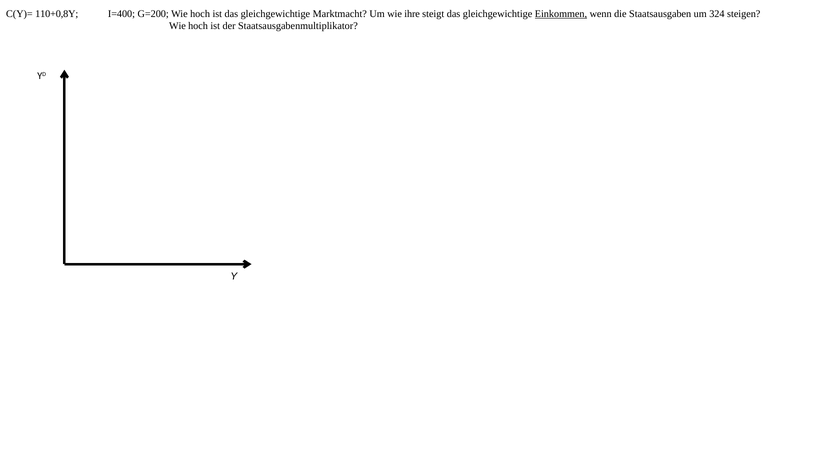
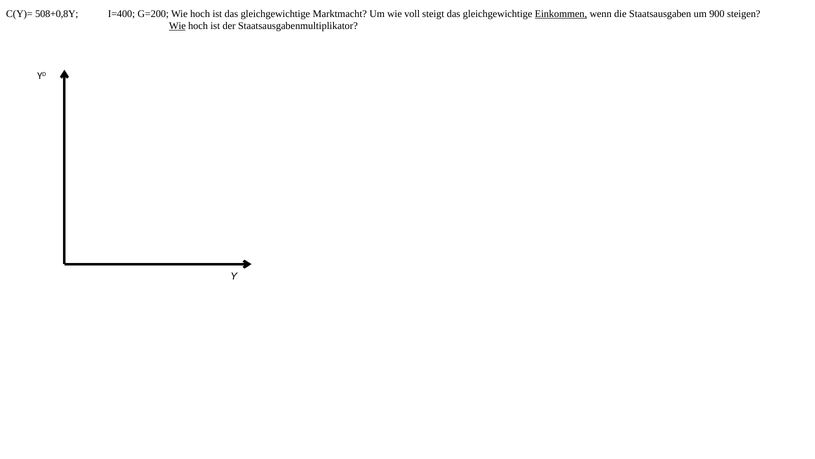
110+0,8Y: 110+0,8Y -> 508+0,8Y (57, 14)
ihre: ihre -> voll (412, 14)
324: 324 -> 900 (717, 14)
Wie underline: none -> present (177, 26)
